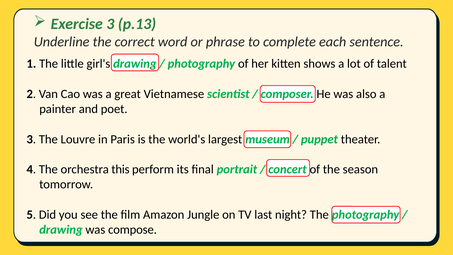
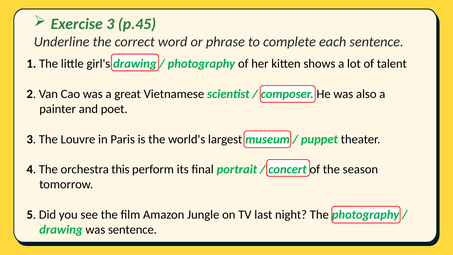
p.13: p.13 -> p.45 (137, 24)
was compose: compose -> sentence (132, 230)
